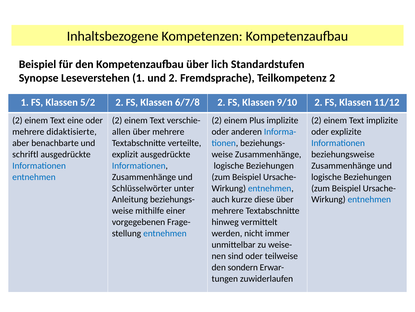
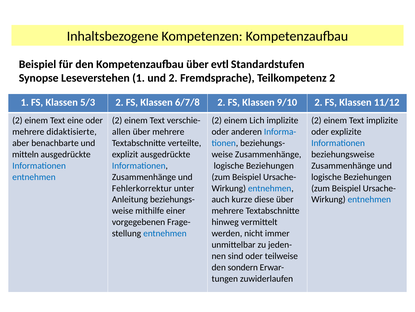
lich: lich -> evtl (220, 64)
5/2: 5/2 -> 5/3 (88, 102)
Plus: Plus -> Lich (257, 120)
schriftl: schriftl -> mitteln (25, 154)
Schlüsselwörter: Schlüsselwörter -> Fehlerkorrektur (142, 188)
weise-: weise- -> jeden- (280, 244)
